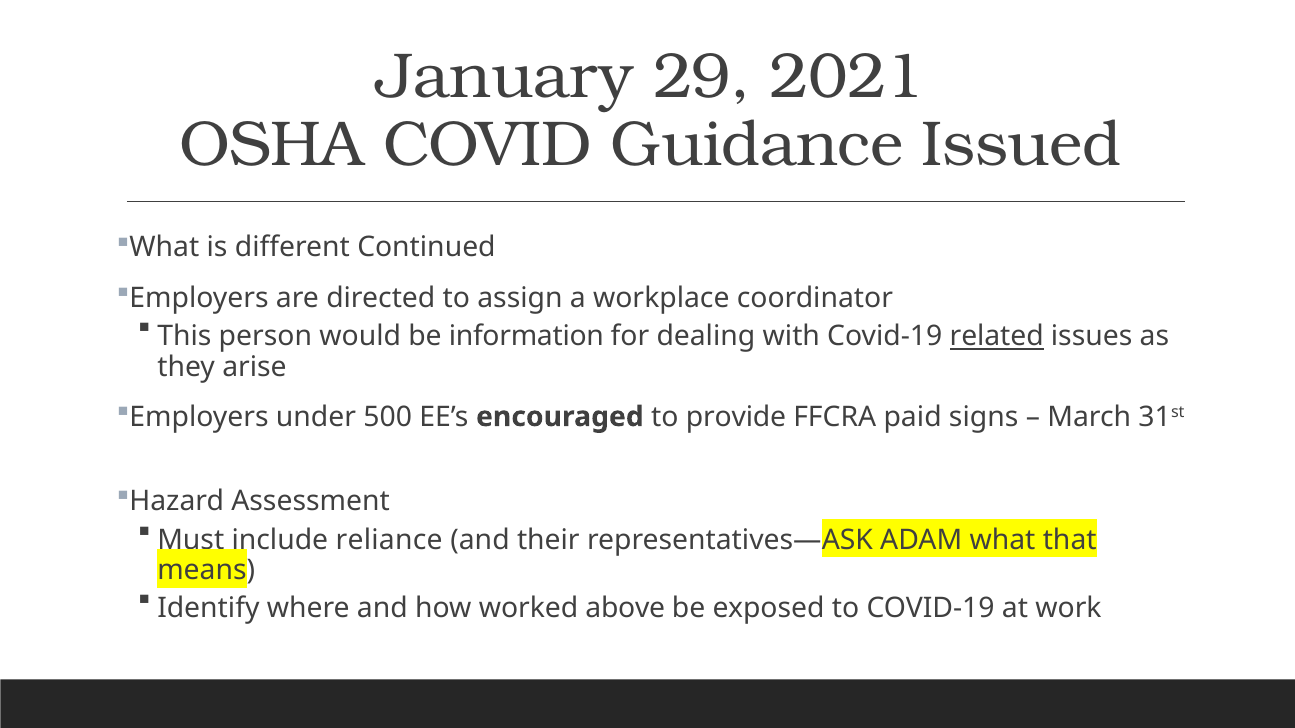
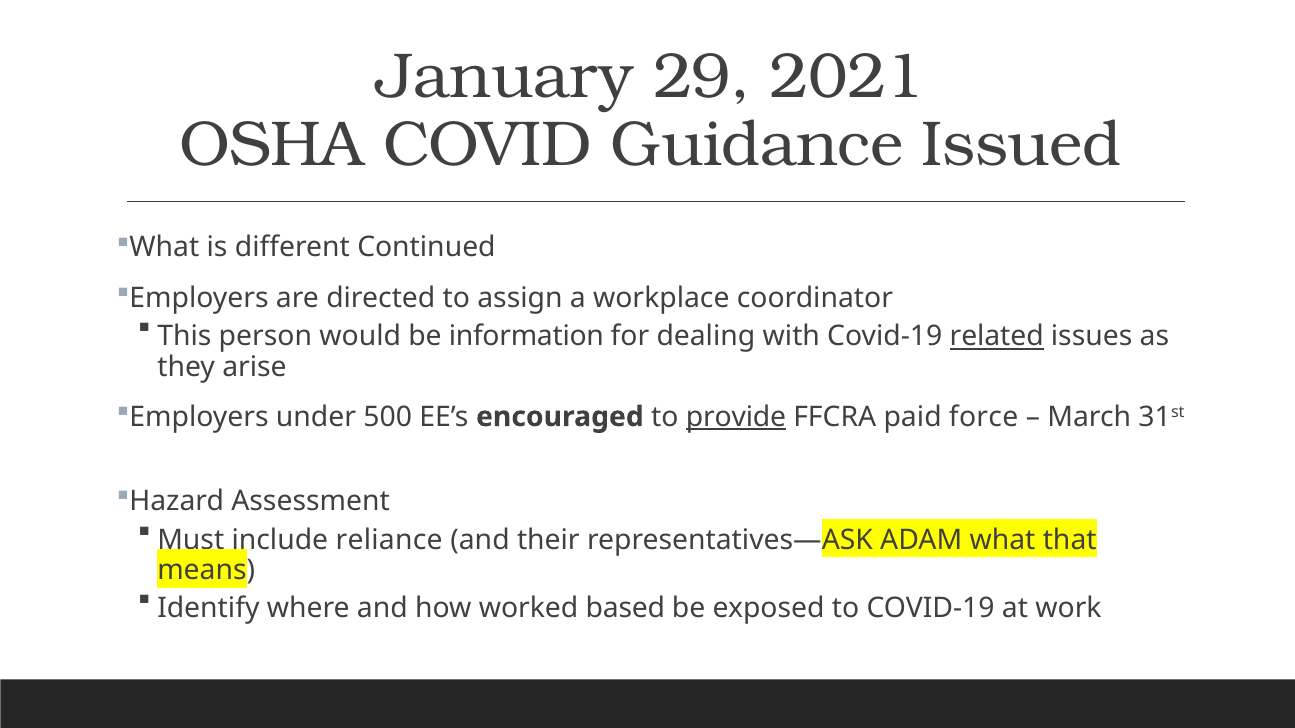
provide underline: none -> present (736, 417)
signs: signs -> force (984, 417)
above: above -> based (625, 608)
